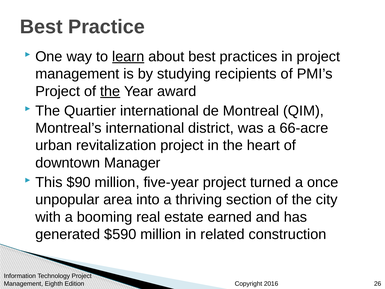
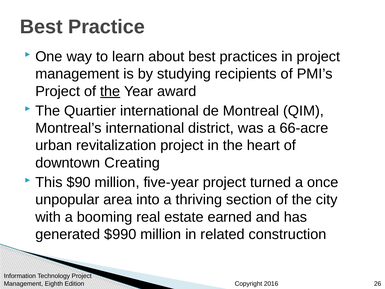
learn underline: present -> none (128, 57)
Manager: Manager -> Creating (132, 163)
$590: $590 -> $990 (120, 234)
